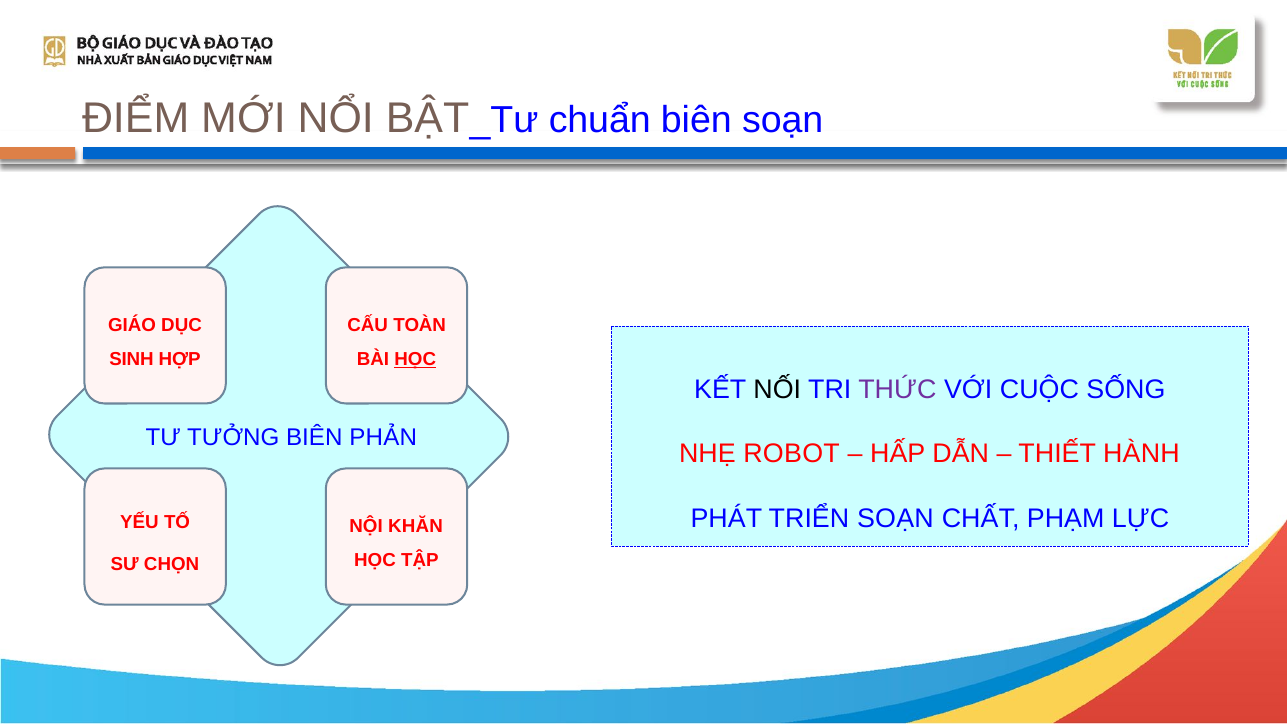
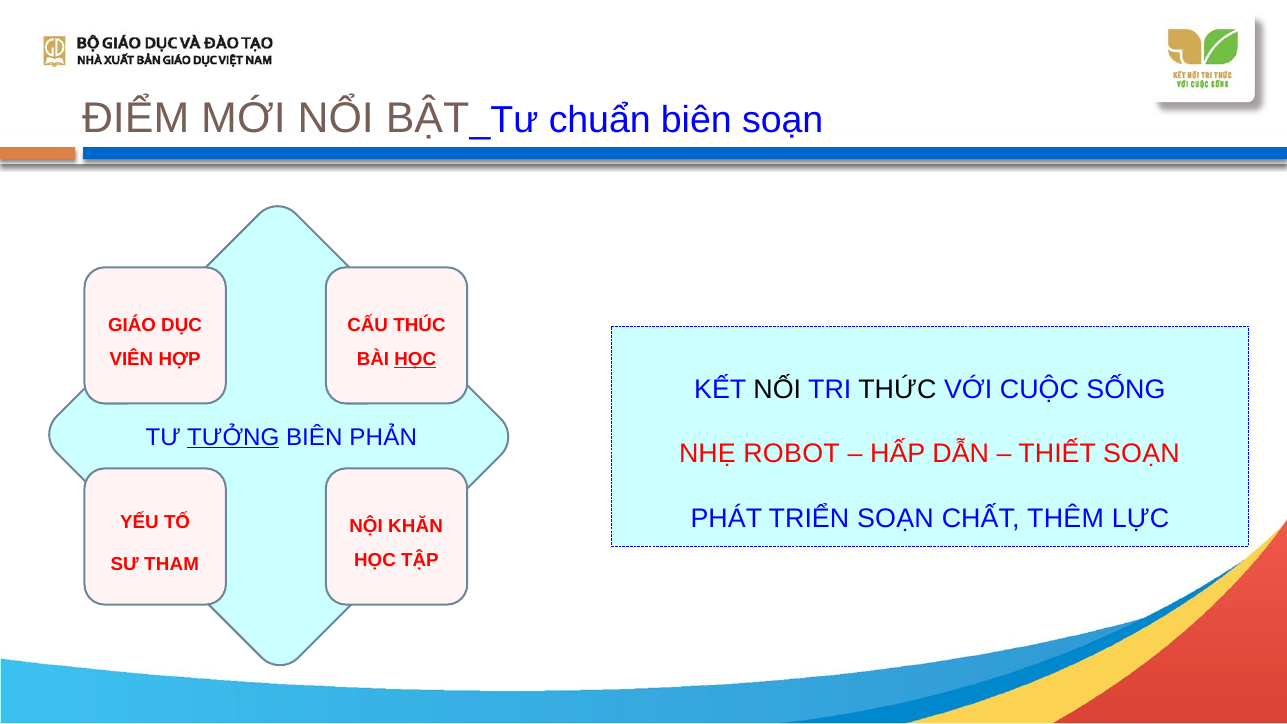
TOÀN: TOÀN -> THÚC (419, 325)
SINH: SINH -> VIÊN (131, 359)
THỨC colour: purple -> black (897, 390)
TƯỞNG underline: none -> present (233, 437)
THIẾT HÀNH: HÀNH -> SOẠN (1141, 454)
PHẠM: PHẠM -> THÊM (1066, 518)
CHỌN: CHỌN -> THAM (172, 564)
